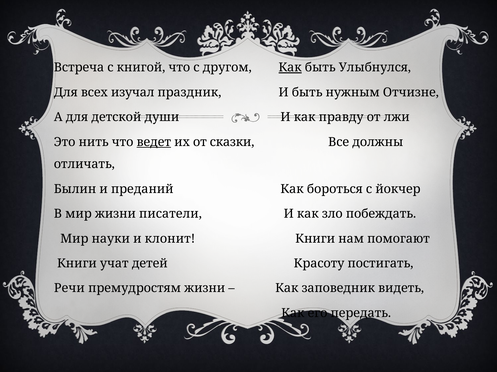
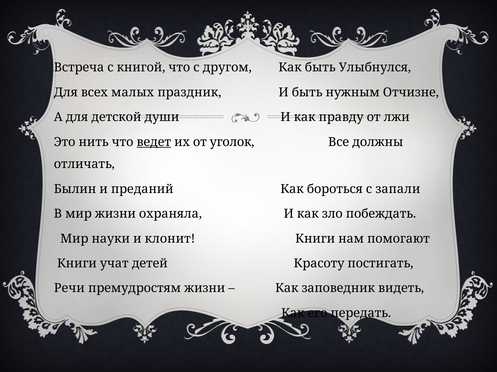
Как underline: present -> none (290, 68)
изучал: изучал -> малых (133, 93)
сказки: сказки -> уголок (232, 142)
йокчер: йокчер -> запали (398, 189)
писатели: писатели -> охраняла (171, 214)
